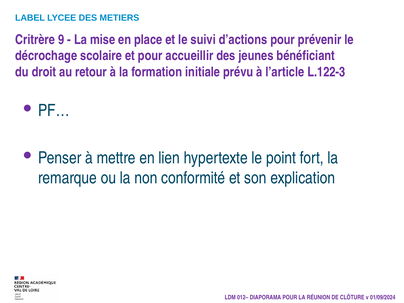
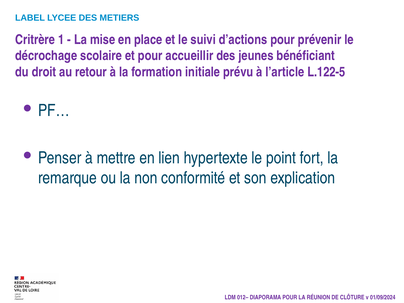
9: 9 -> 1 (61, 40)
L.122-3: L.122-3 -> L.122-5 (326, 72)
